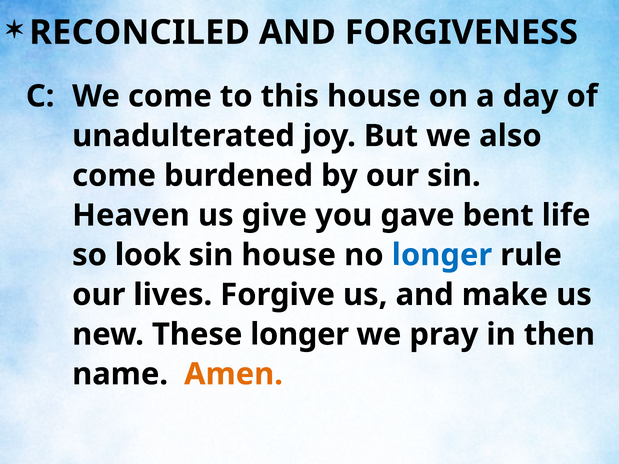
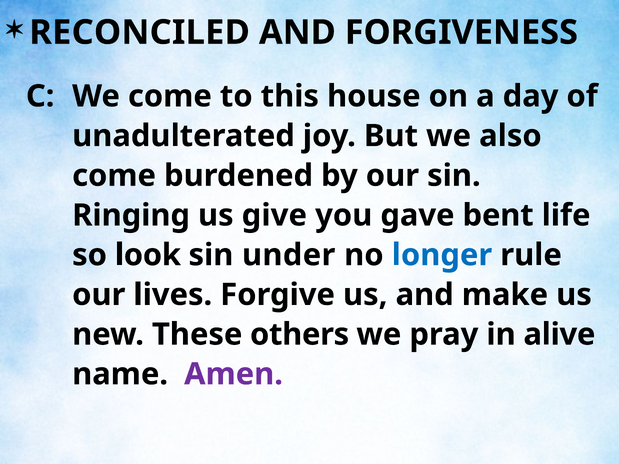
Heaven: Heaven -> Ringing (131, 215)
sin house: house -> under (289, 255)
These longer: longer -> others (300, 335)
then: then -> alive (559, 335)
Amen colour: orange -> purple (234, 374)
